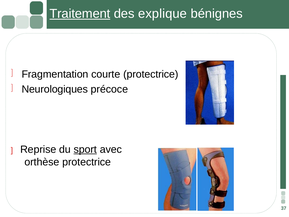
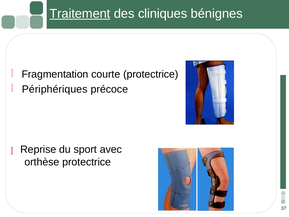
explique: explique -> cliniques (163, 14)
Neurologiques: Neurologiques -> Périphériques (55, 89)
sport underline: present -> none (85, 149)
